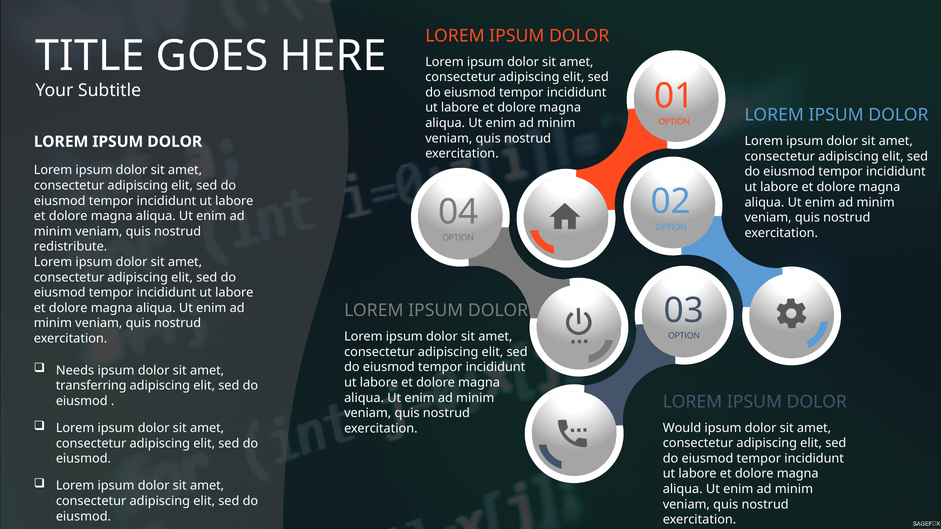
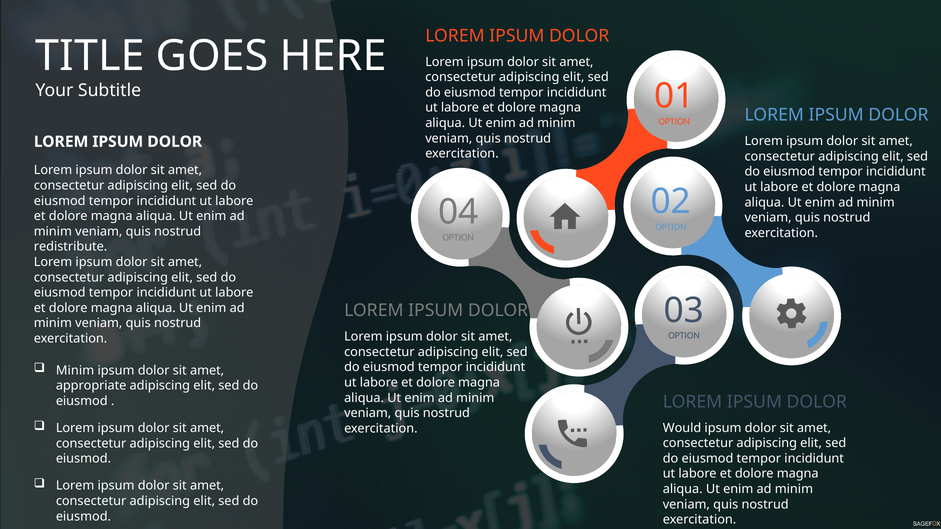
Needs: Needs -> Minim (75, 371)
transferring: transferring -> appropriate (91, 386)
